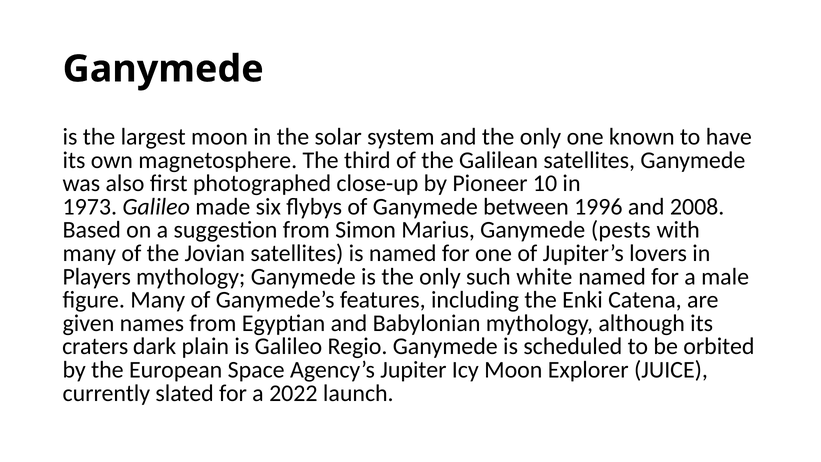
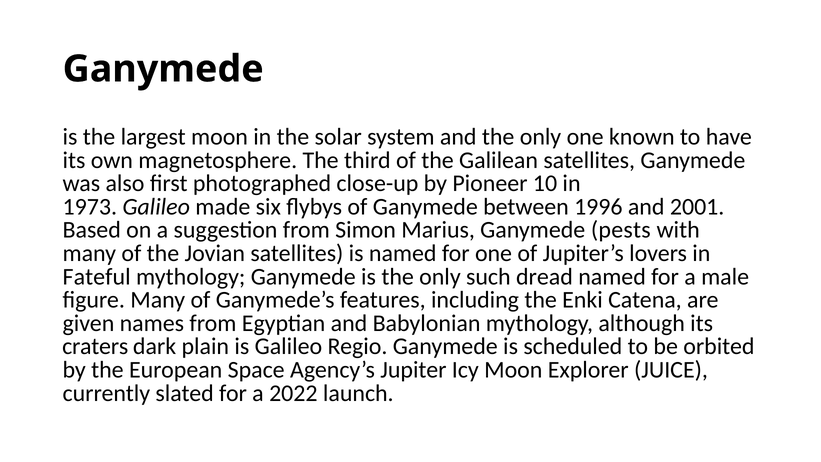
2008: 2008 -> 2001 (697, 207)
Players: Players -> Fateful (97, 277)
white: white -> dread (544, 277)
